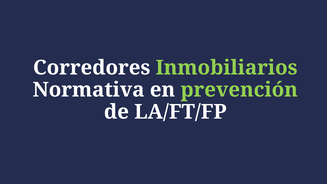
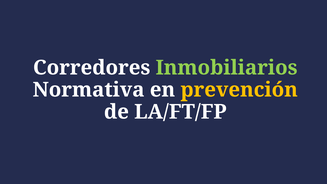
prevención colour: light green -> yellow (239, 90)
